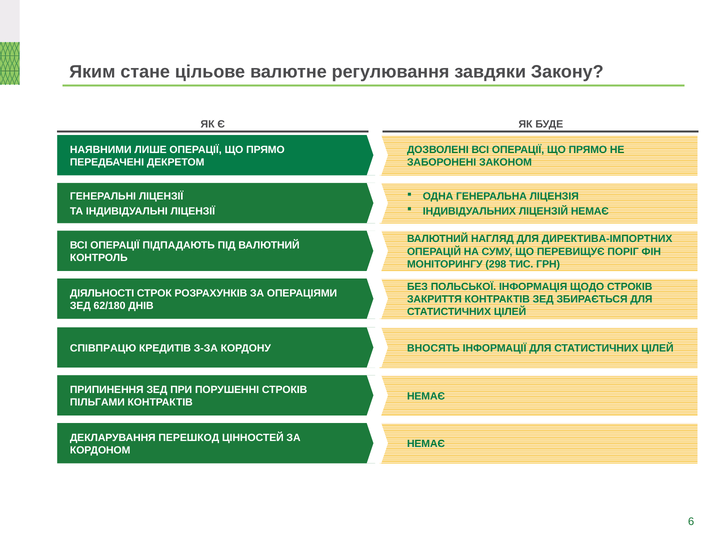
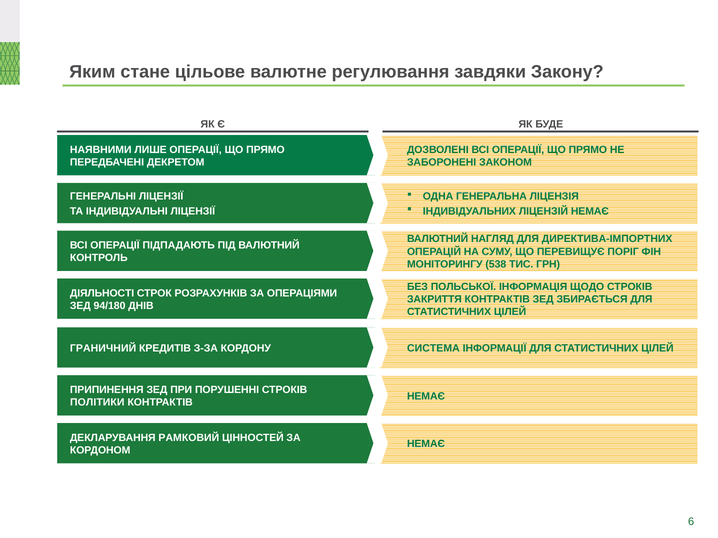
298: 298 -> 538 (496, 264)
62/180: 62/180 -> 94/180 (110, 306)
СПІВПРАЦЮ: СПІВПРАЦЮ -> ГРАНИЧНИЙ (103, 349)
ВНОСЯТЬ: ВНОСЯТЬ -> СИСТЕМА (433, 349)
ПІЛЬГАМИ: ПІЛЬГАМИ -> ПОЛІТИКИ (97, 403)
ПЕРЕШКОД: ПЕРЕШКОД -> РАМКОВИЙ (189, 438)
